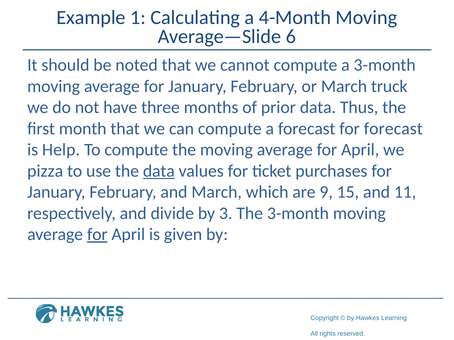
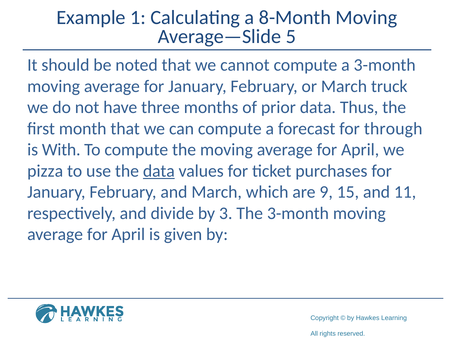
4-Month: 4-Month -> 8-Month (295, 18)
6: 6 -> 5 (291, 37)
for forecast: forecast -> through (393, 129)
Help: Help -> With (61, 150)
for underline: present -> none (97, 235)
